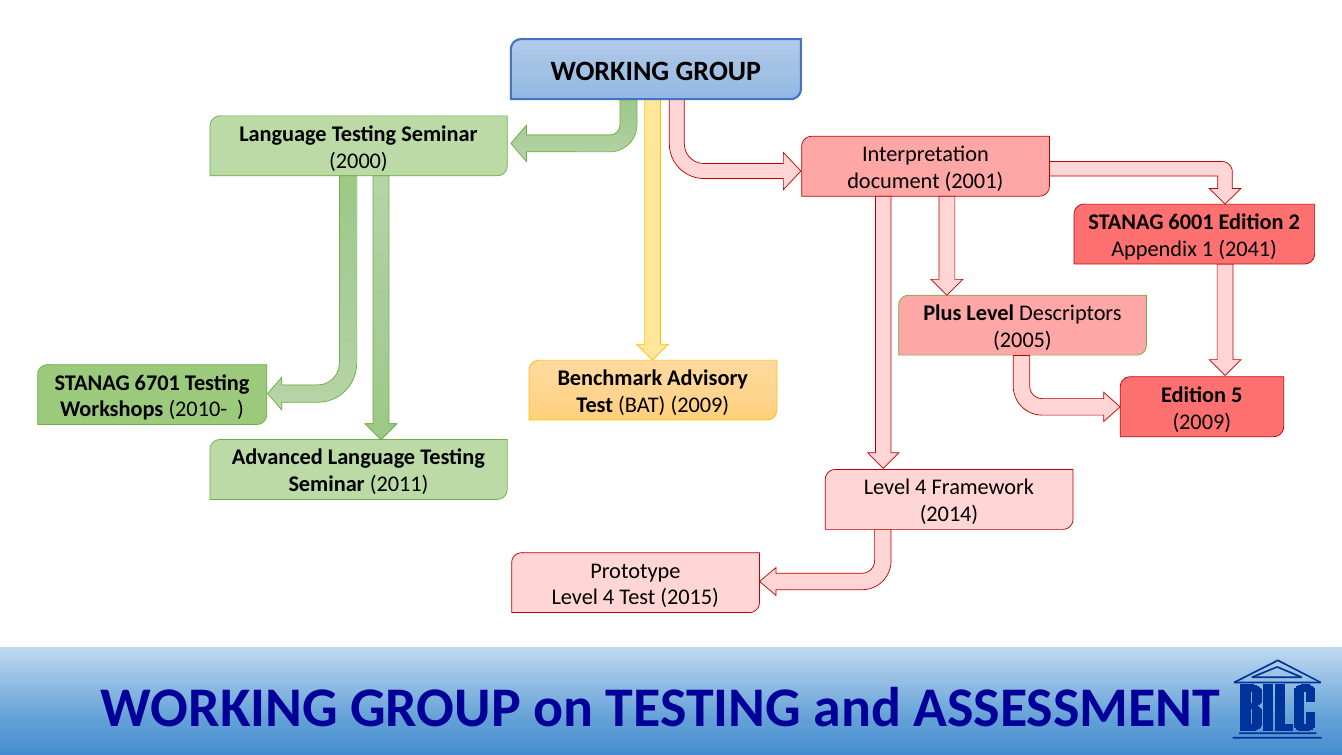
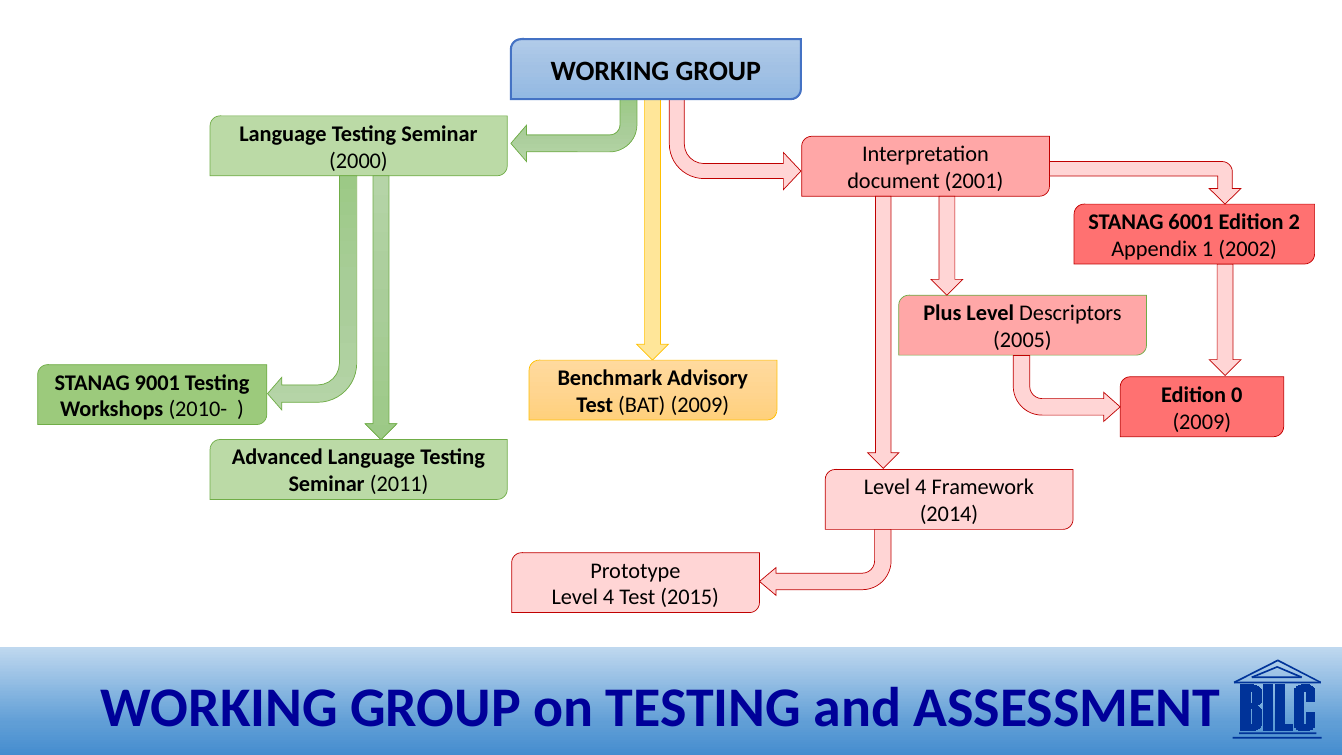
2041: 2041 -> 2002 (1248, 249)
6701: 6701 -> 9001 (157, 383)
5: 5 -> 0 (1237, 395)
